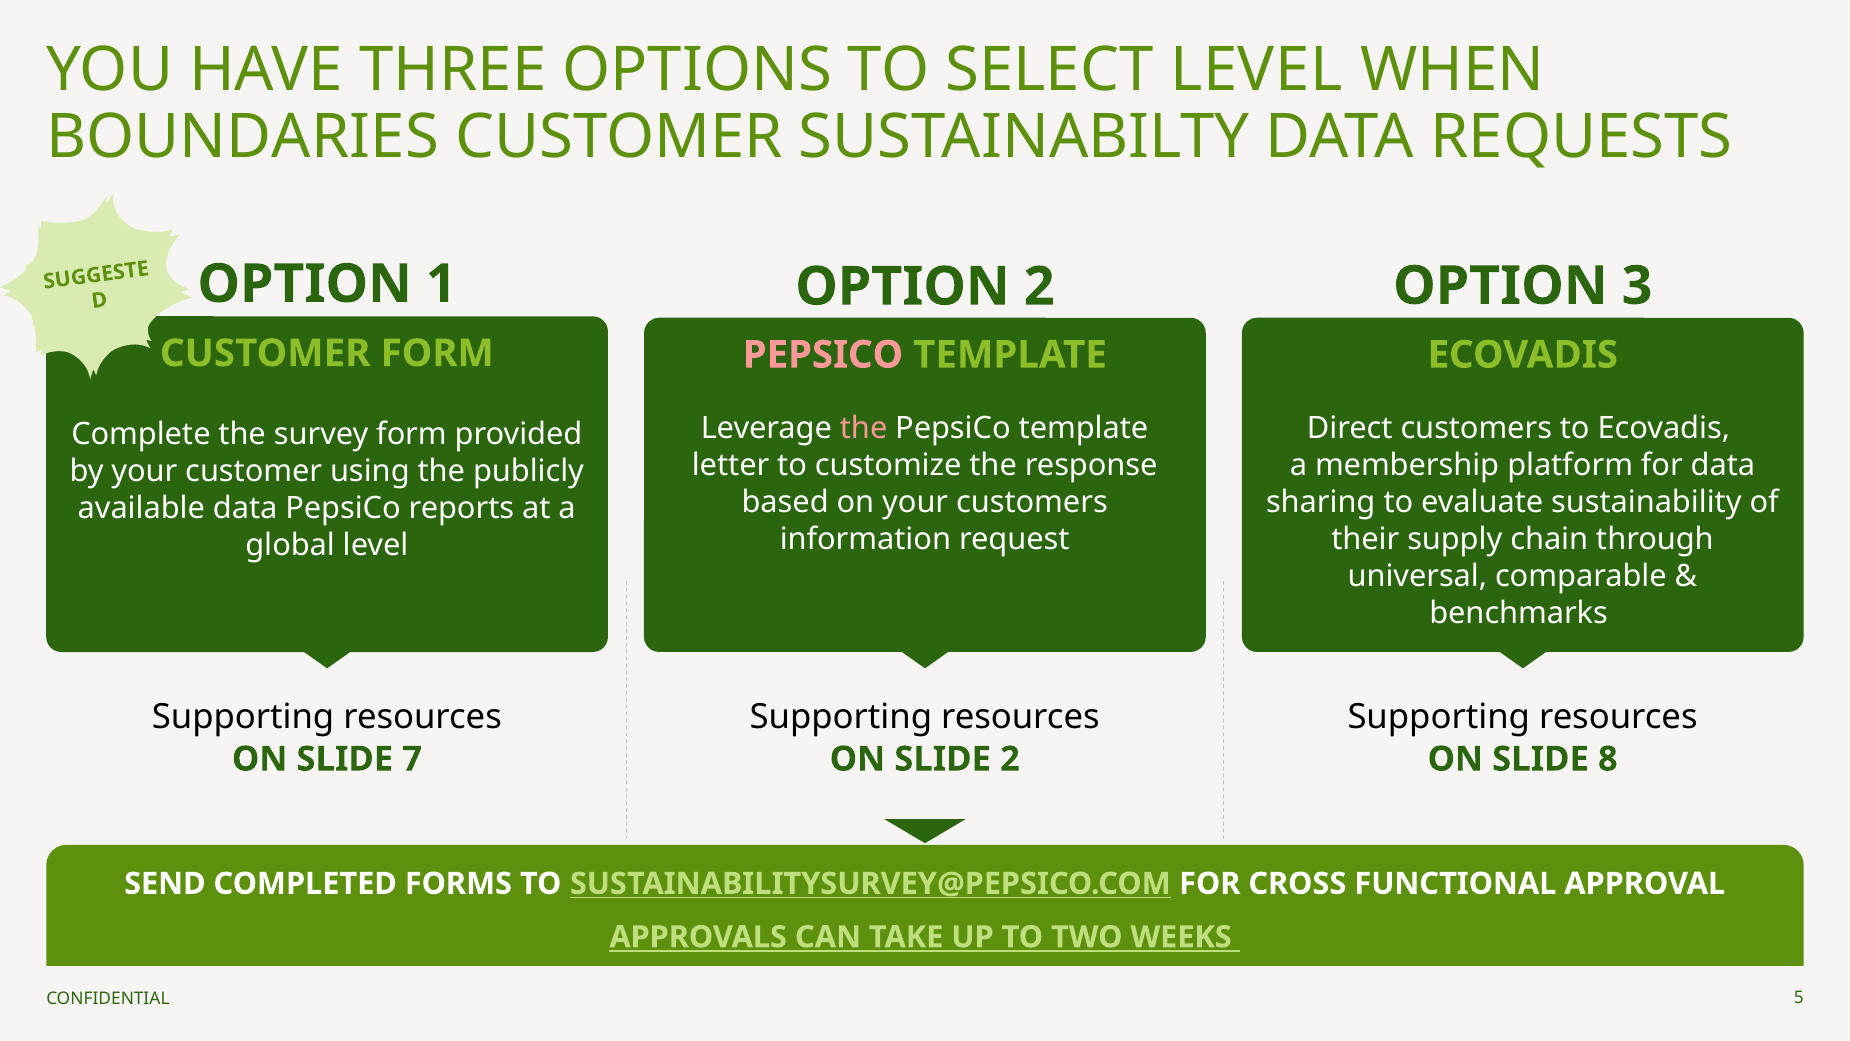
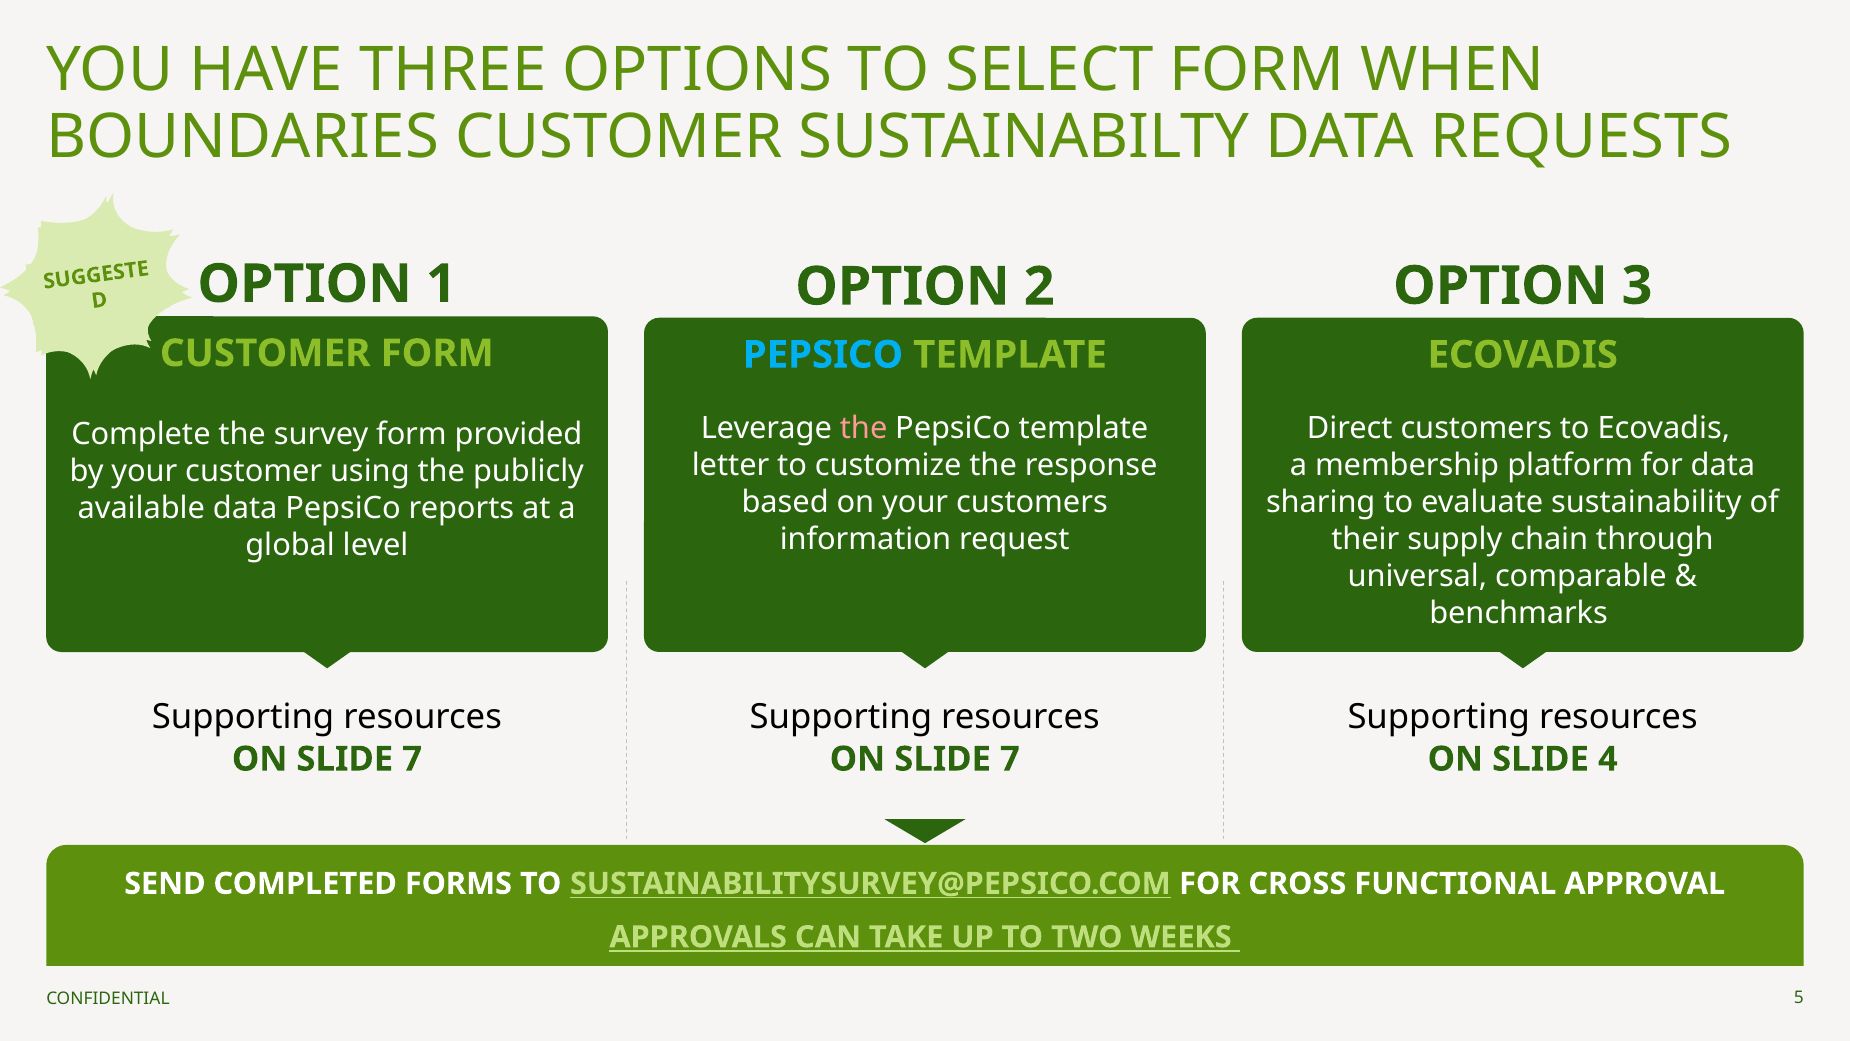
SELECT LEVEL: LEVEL -> FORM (1257, 70)
PEPSICO colour: pink -> light blue (823, 355)
2: 2 -> 7 (1010, 759)
8: 8 -> 4 (1608, 759)
